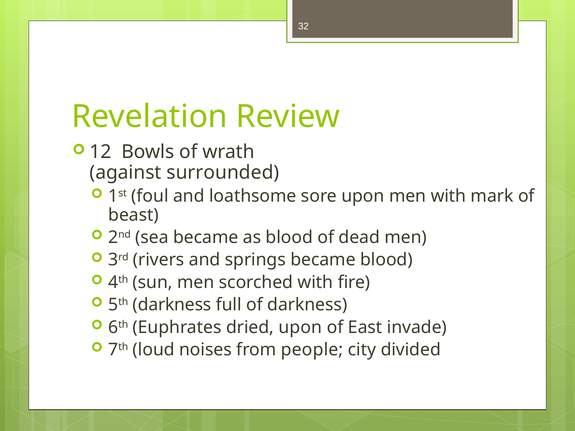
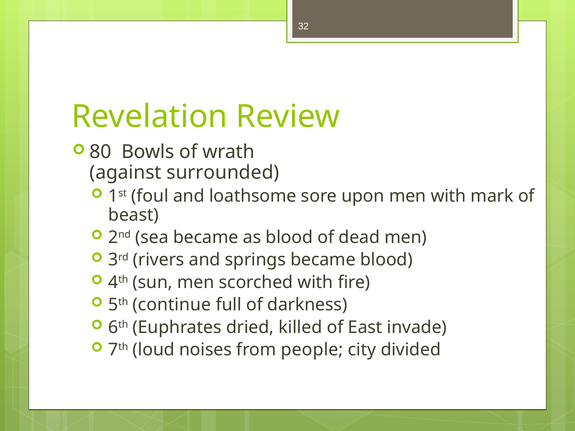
12: 12 -> 80 (101, 152)
5th darkness: darkness -> continue (172, 305)
dried upon: upon -> killed (300, 327)
